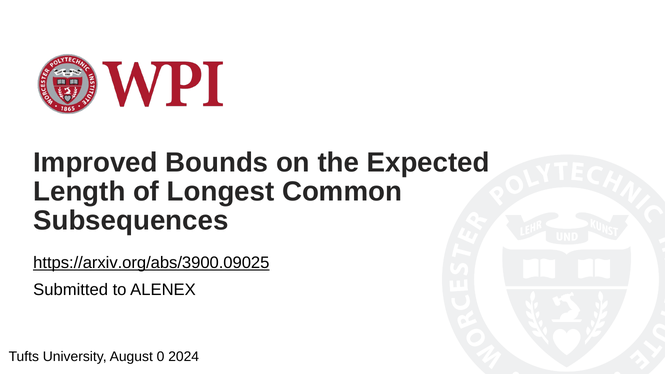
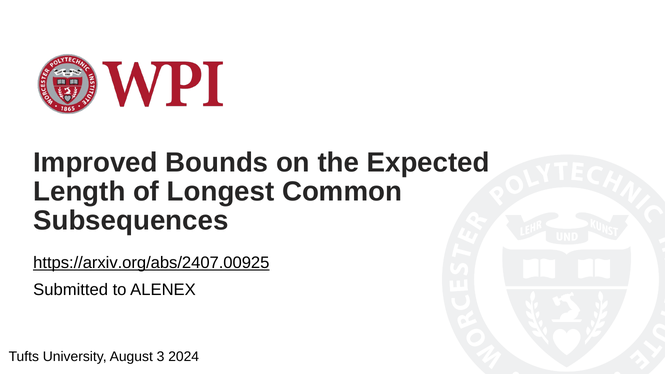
https://arxiv.org/abs/3900.09025: https://arxiv.org/abs/3900.09025 -> https://arxiv.org/abs/2407.00925 (151, 263)
0: 0 -> 3 (161, 357)
